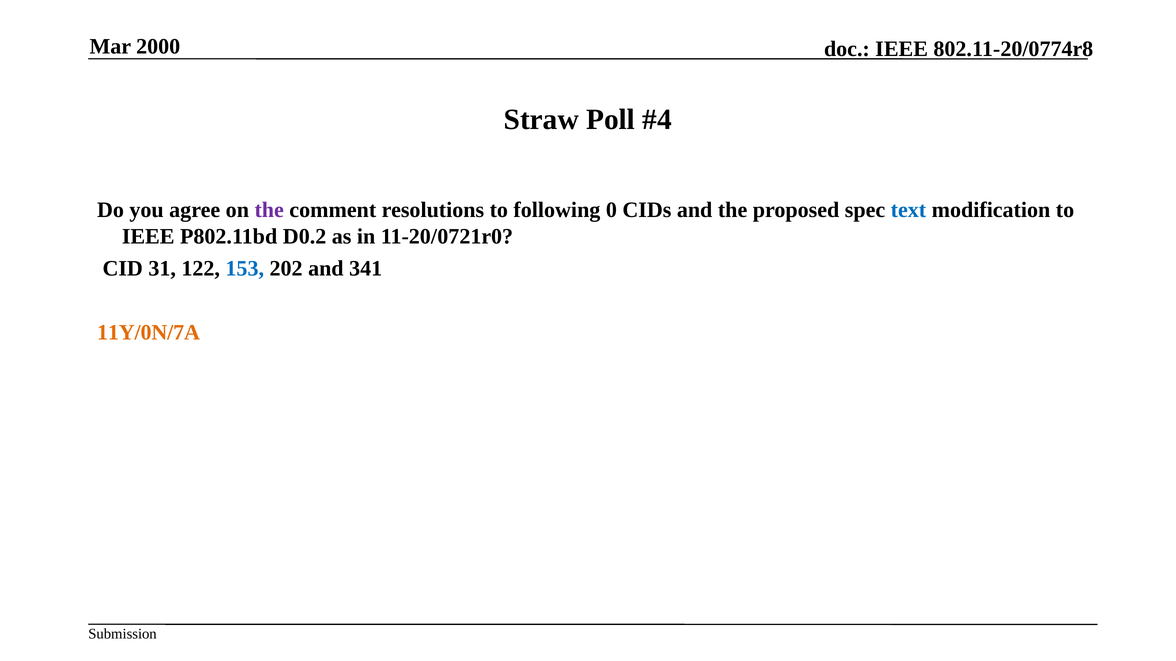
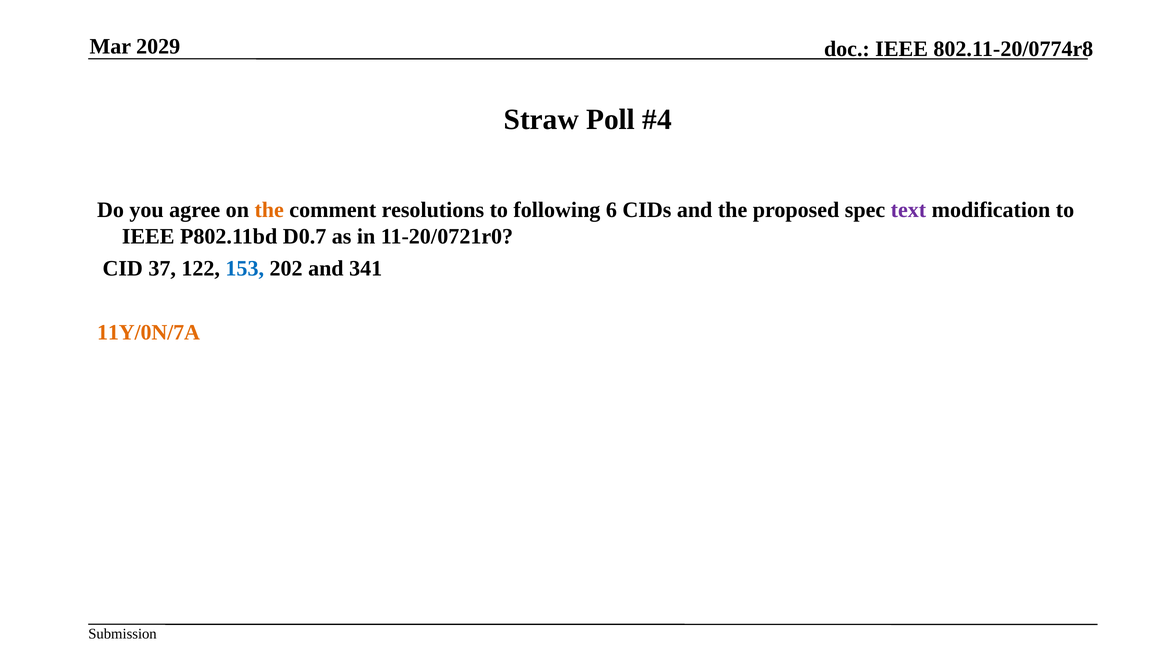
2000: 2000 -> 2029 (158, 47)
the colour: purple -> orange (269, 210)
0: 0 -> 6 (611, 210)
text colour: blue -> purple (908, 210)
D0.2: D0.2 -> D0.7 (305, 237)
31: 31 -> 37 (162, 269)
